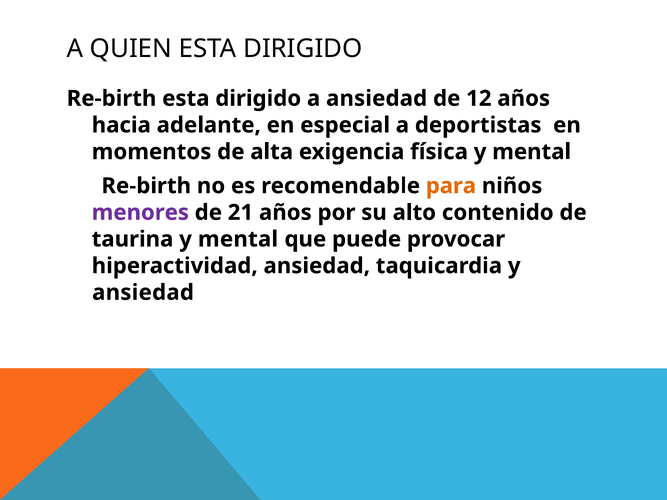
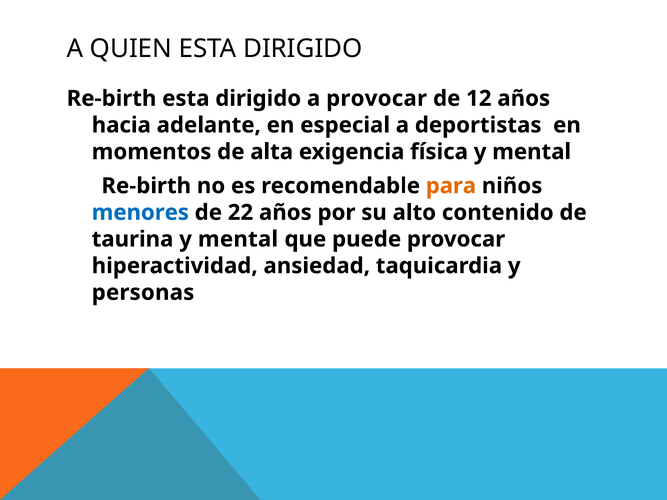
a ansiedad: ansiedad -> provocar (377, 99)
menores colour: purple -> blue (140, 213)
21: 21 -> 22 (240, 213)
ansiedad: ansiedad -> personas (143, 293)
